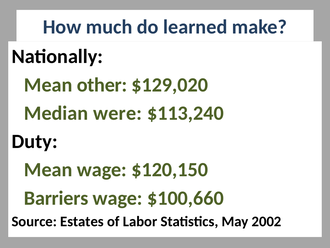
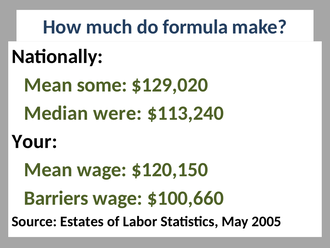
learned: learned -> formula (195, 27)
other: other -> some (102, 85)
Duty: Duty -> Your (35, 141)
2002: 2002 -> 2005 (267, 221)
